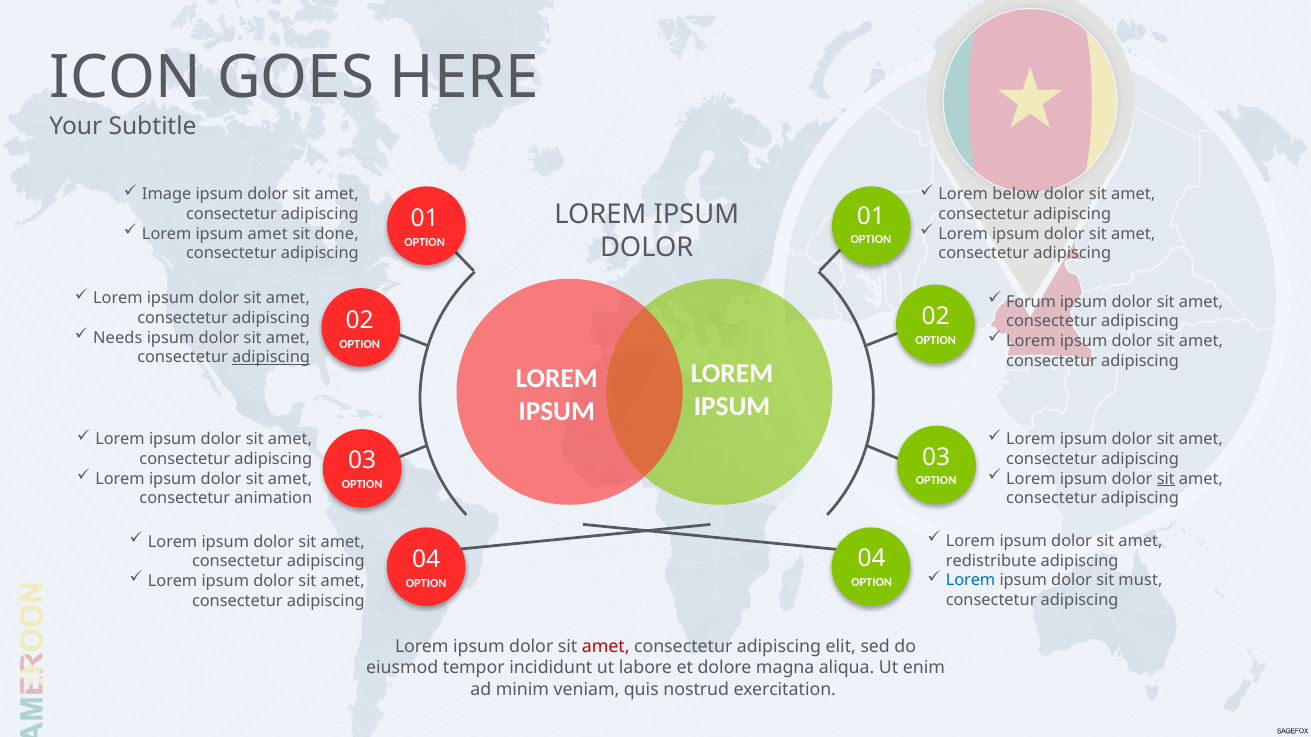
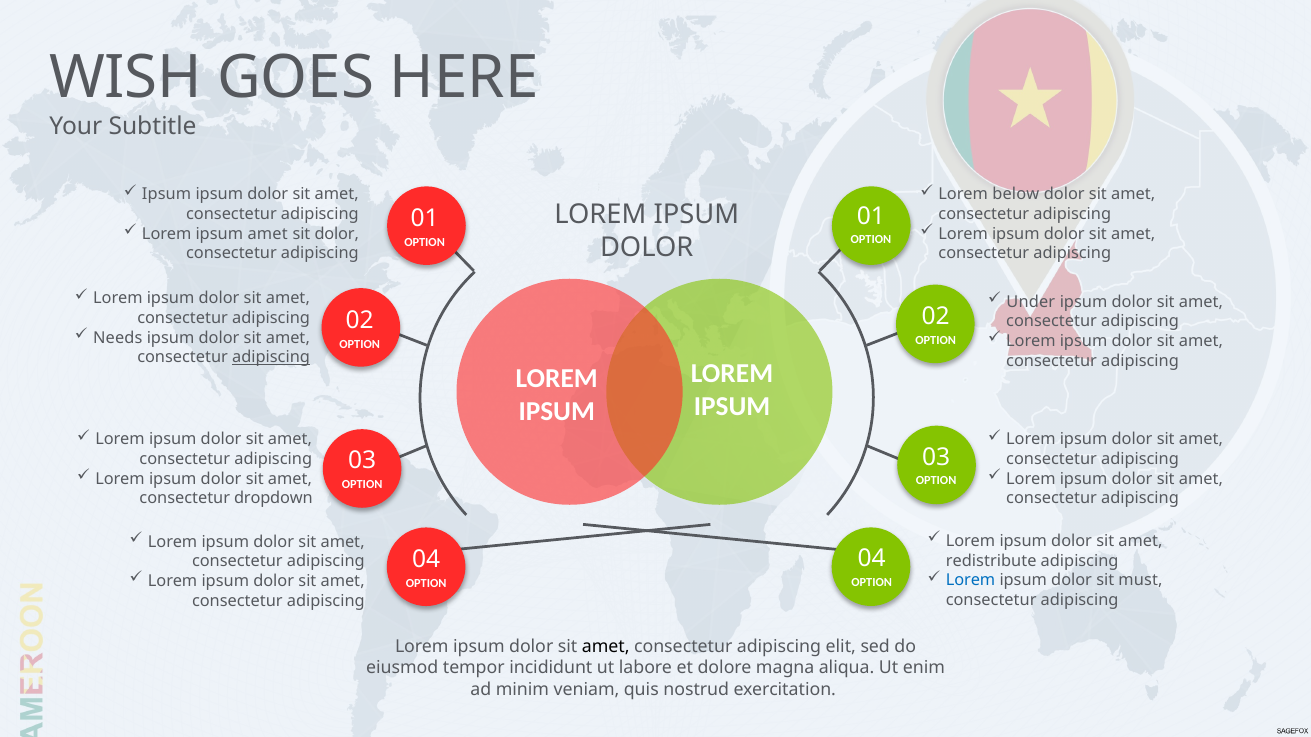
ICON: ICON -> WISH (126, 78)
Image: Image -> Ipsum (167, 194)
sit done: done -> dolor (337, 234)
Forum: Forum -> Under (1031, 302)
sit underline: present -> none (1166, 479)
animation: animation -> dropdown (273, 499)
amet colour: red -> black (606, 647)
